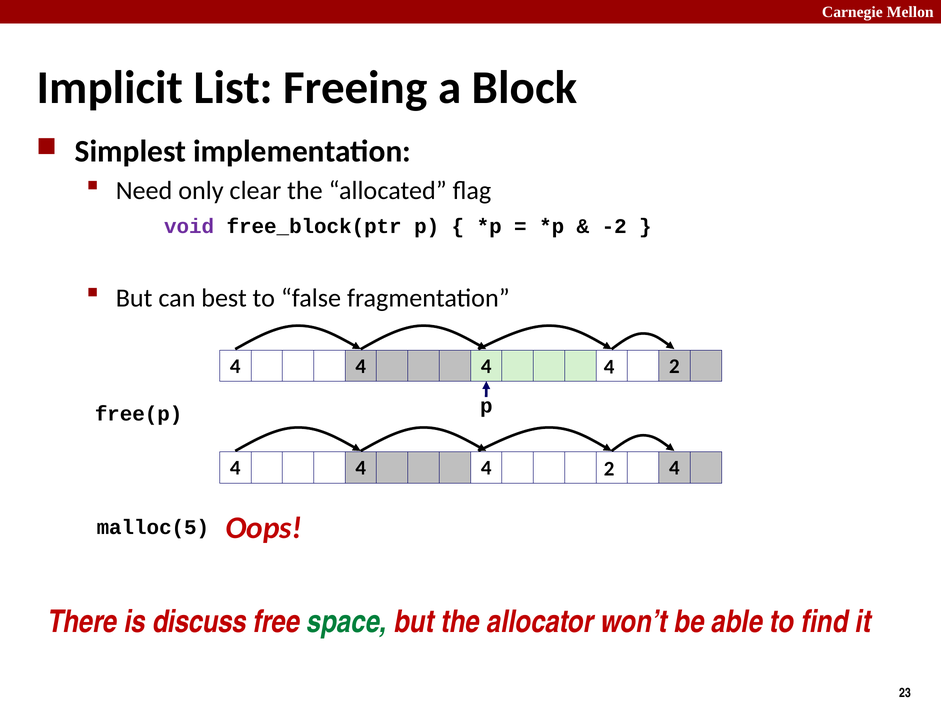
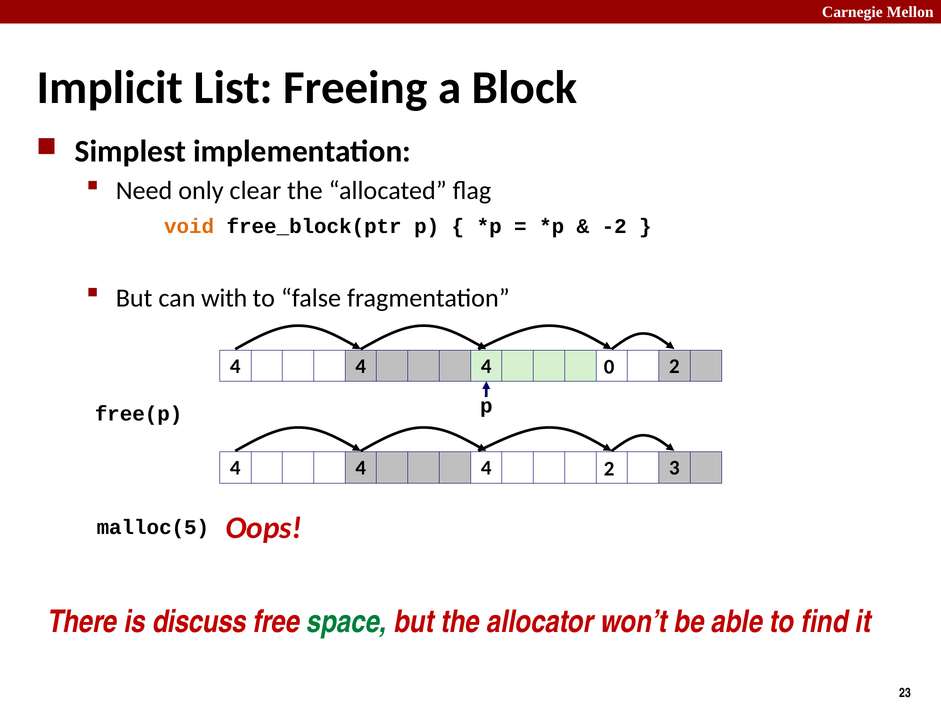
void colour: purple -> orange (189, 227)
best: best -> with (224, 298)
4: 4 -> 0 (609, 367)
4: 4 -> 3 (674, 468)
